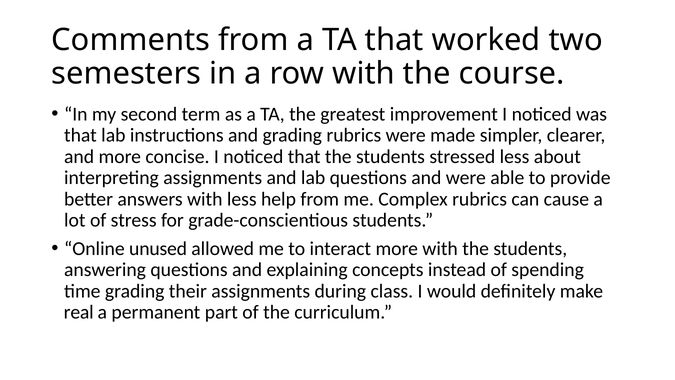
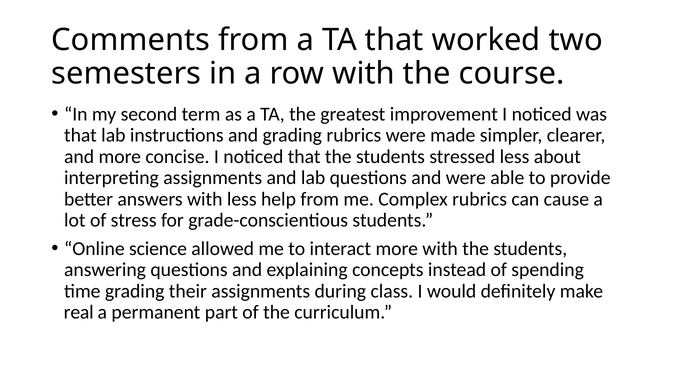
unused: unused -> science (158, 248)
